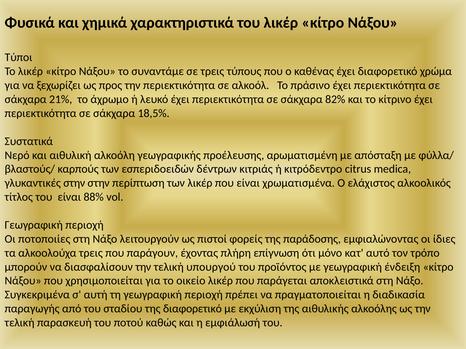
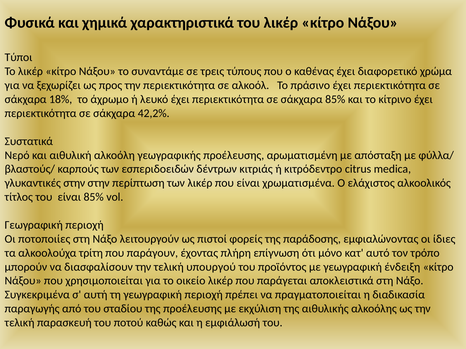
21%: 21% -> 18% (61, 99)
σάκχαρα 82%: 82% -> 85% (335, 99)
18,5%: 18,5% -> 42,2% (154, 113)
είναι 88%: 88% -> 85% (94, 197)
αλκοολούχα τρεις: τρεις -> τρίτη (91, 253)
της διαφορετικό: διαφορετικό -> προέλευσης (192, 309)
